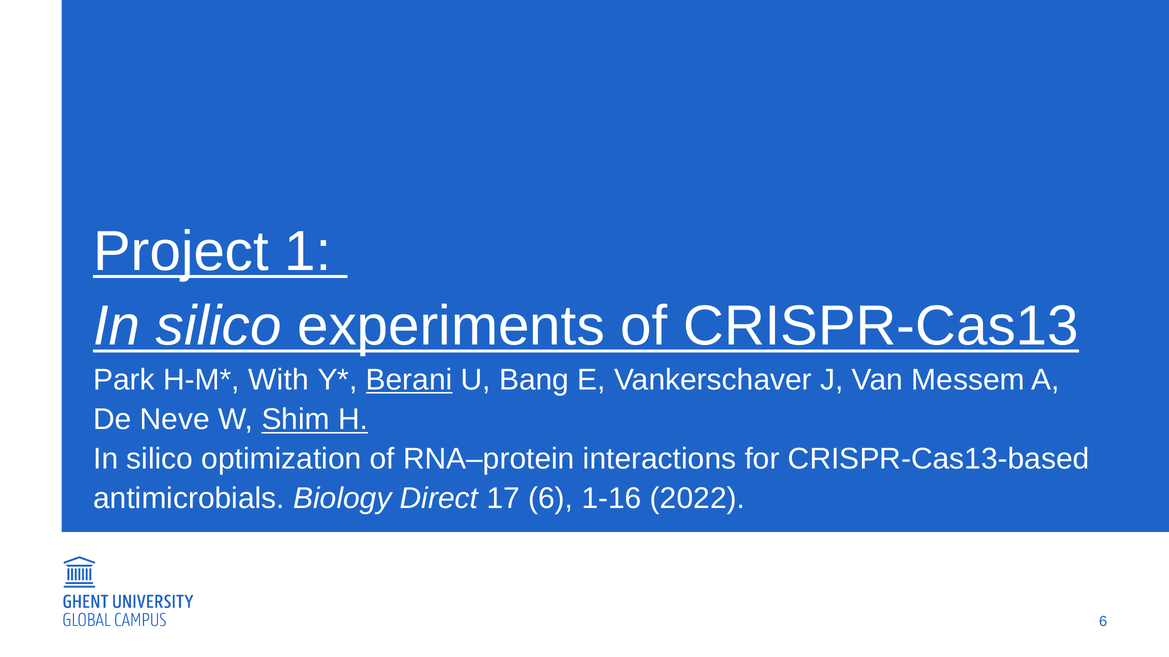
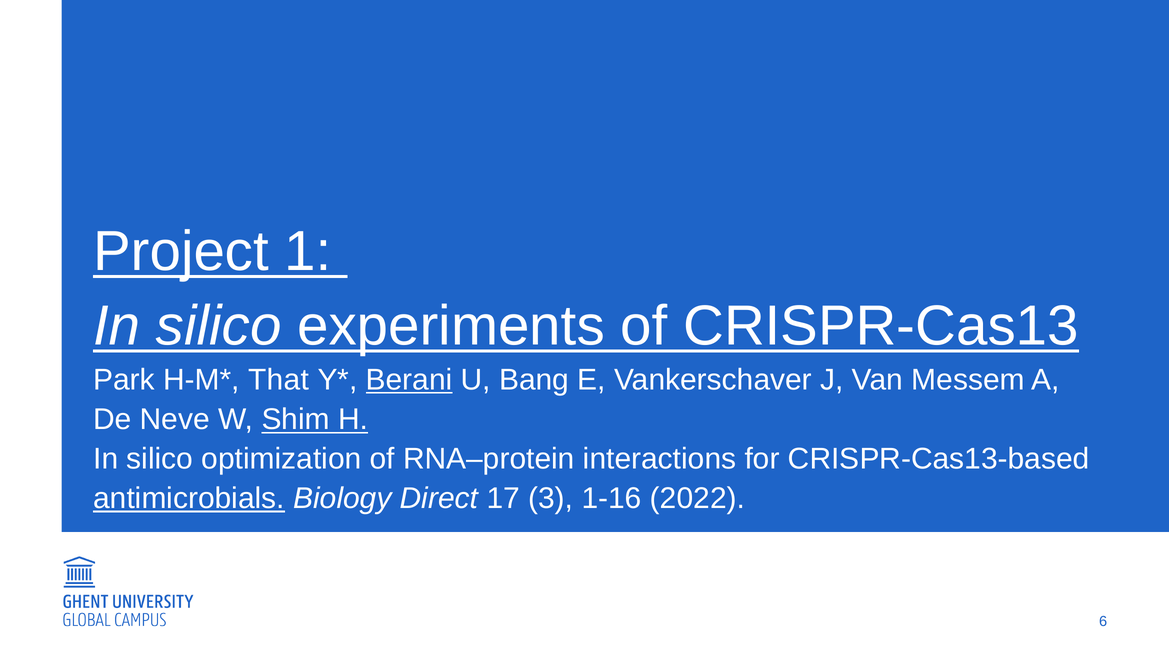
With: With -> That (279, 380)
antimicrobials underline: none -> present (189, 499)
17 6: 6 -> 3 (551, 499)
